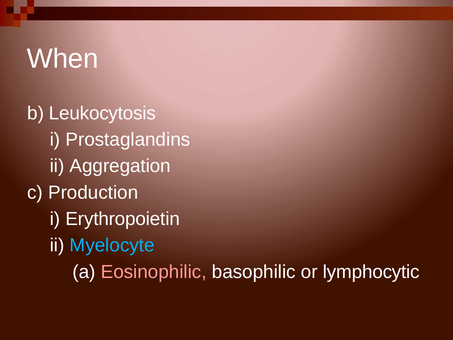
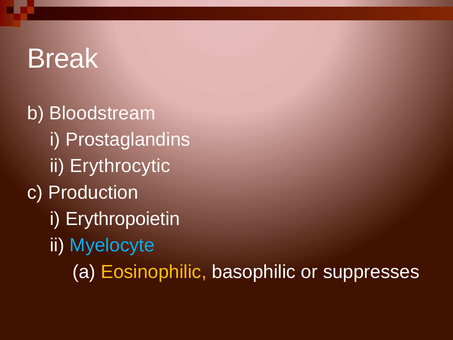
When: When -> Break (63, 59)
Leukocytosis: Leukocytosis -> Bloodstream (102, 113)
Aggregation: Aggregation -> Erythrocytic (120, 166)
Eosinophilic colour: pink -> yellow (154, 272)
lymphocytic: lymphocytic -> suppresses (371, 272)
